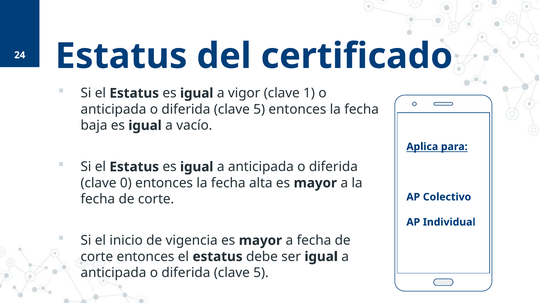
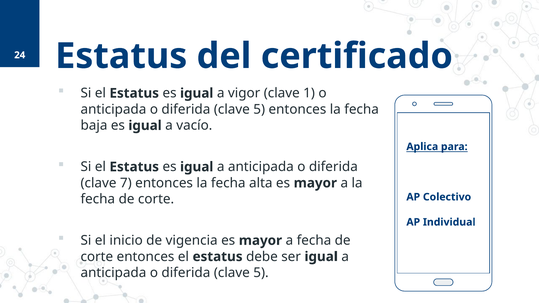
0: 0 -> 7 (126, 183)
